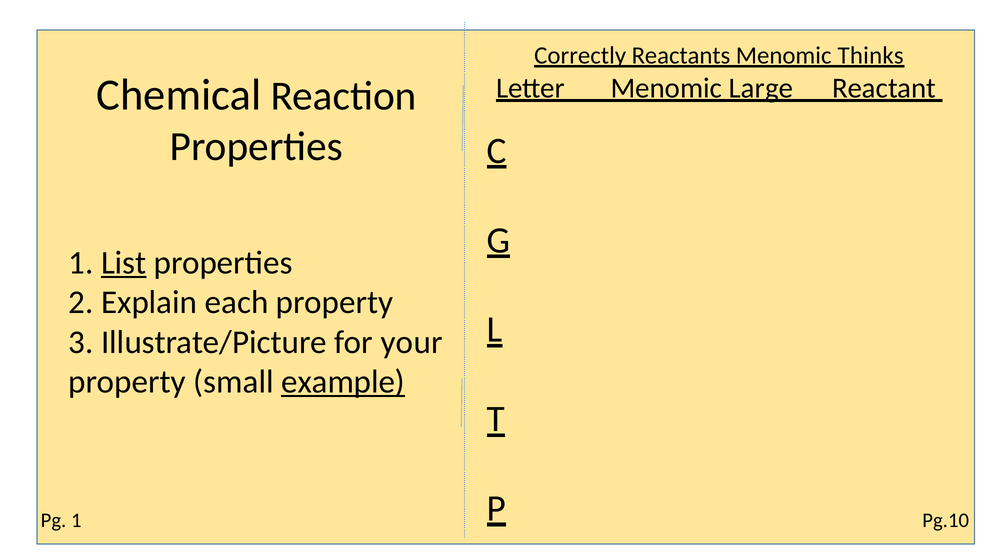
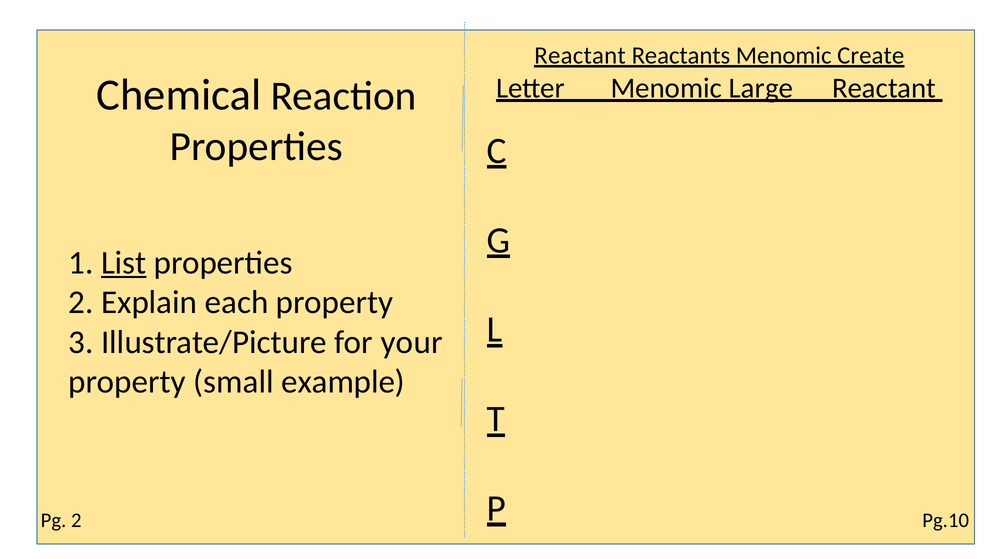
Correctly: Correctly -> Reactant (580, 55)
Thinks: Thinks -> Create (871, 55)
example underline: present -> none (343, 382)
Pg 1: 1 -> 2 (76, 520)
